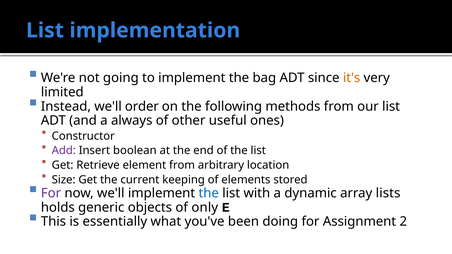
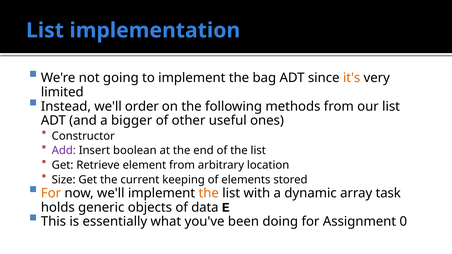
always: always -> bigger (132, 121)
For colour: purple -> orange (51, 193)
the colour: blue -> orange (209, 193)
lists: lists -> task (388, 193)
only: only -> data (205, 208)
2: 2 -> 0 (403, 222)
